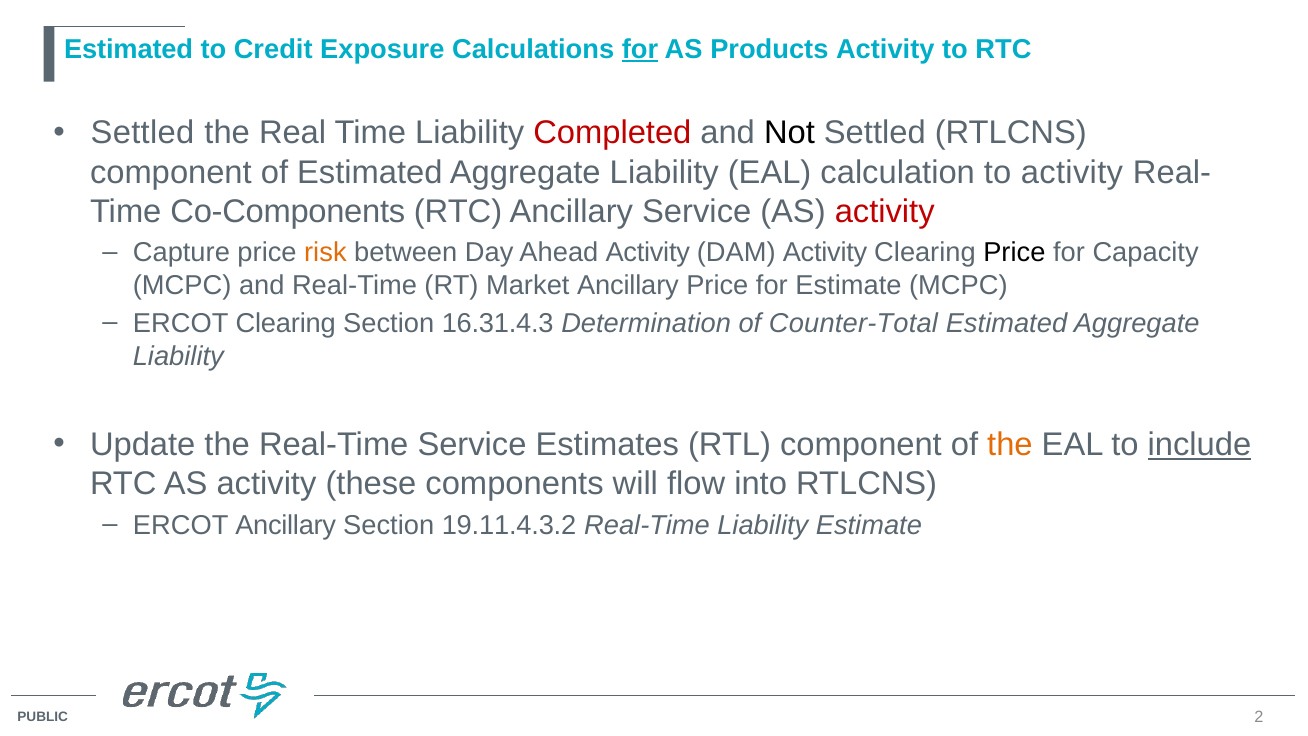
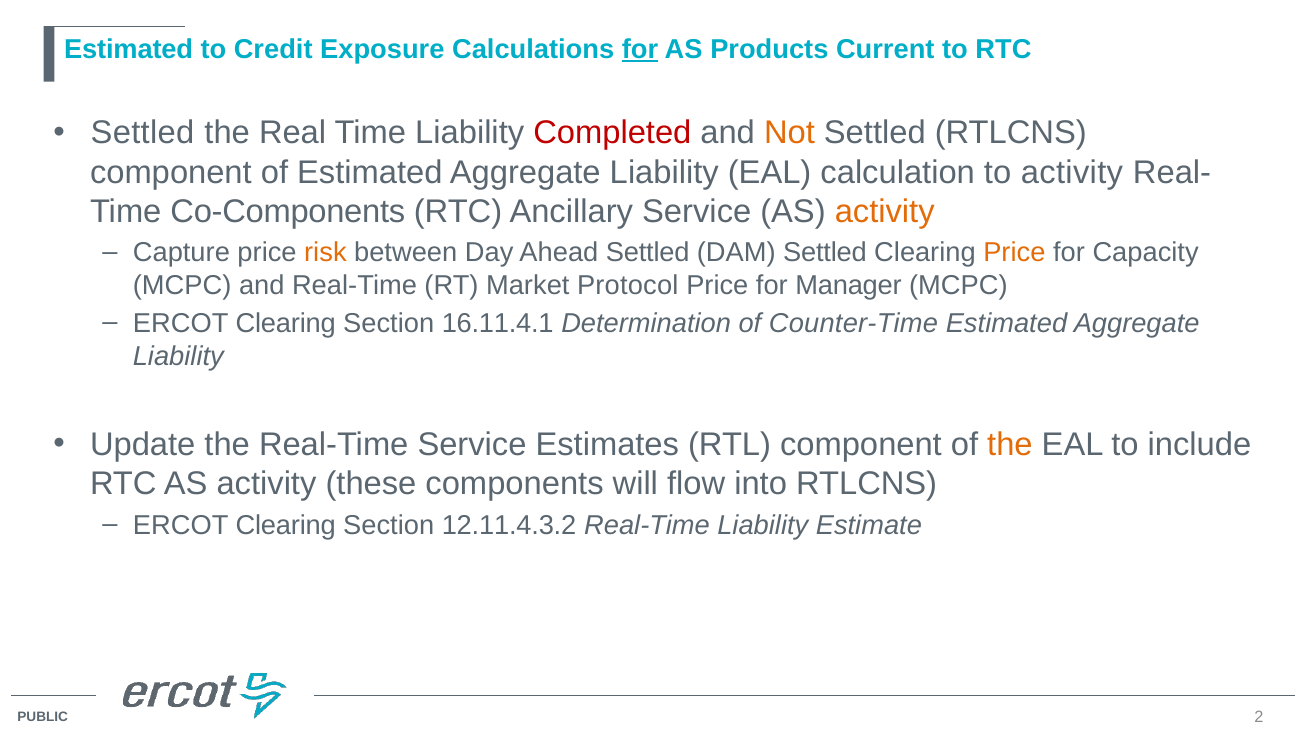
Products Activity: Activity -> Current (885, 49)
Not colour: black -> orange (789, 133)
activity colour: red -> orange (885, 212)
Ahead Activity: Activity -> Settled (648, 253)
DAM Activity: Activity -> Settled (825, 253)
Price colour: black -> orange (1014, 253)
Market Ancillary: Ancillary -> Protocol (628, 285)
for Estimate: Estimate -> Manager (849, 285)
16.31.4.3: 16.31.4.3 -> 16.11.4.1 (498, 323)
Counter-Total: Counter-Total -> Counter-Time (853, 323)
include underline: present -> none (1199, 445)
Ancillary: Ancillary -> Clearing (286, 525)
19.11.4.3.2: 19.11.4.3.2 -> 12.11.4.3.2 (509, 525)
